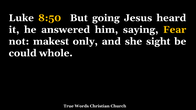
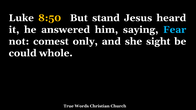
going: going -> stand (106, 18)
Fear colour: yellow -> light blue (175, 30)
makest: makest -> comest (51, 41)
